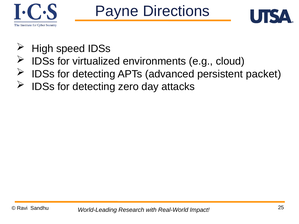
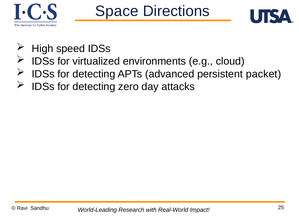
Payne: Payne -> Space (117, 11)
